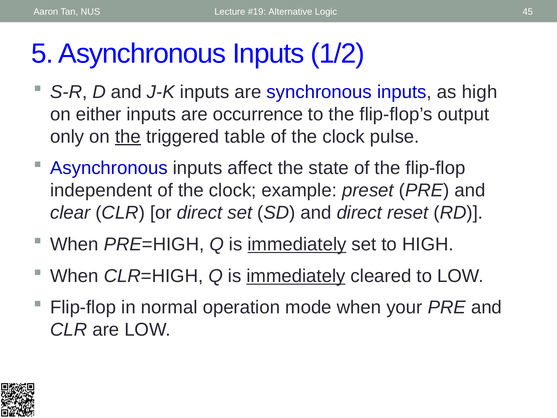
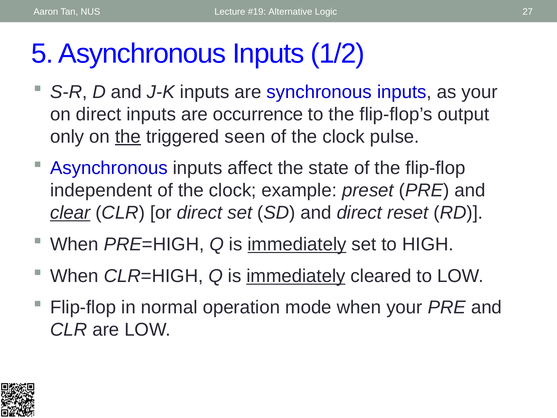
45: 45 -> 27 (528, 12)
as high: high -> your (480, 92)
on either: either -> direct (99, 114)
table: table -> seen (245, 137)
clear underline: none -> present (70, 213)
